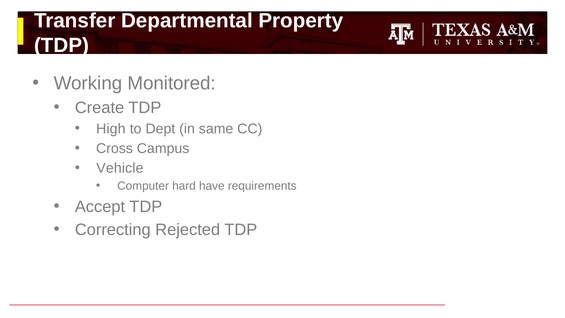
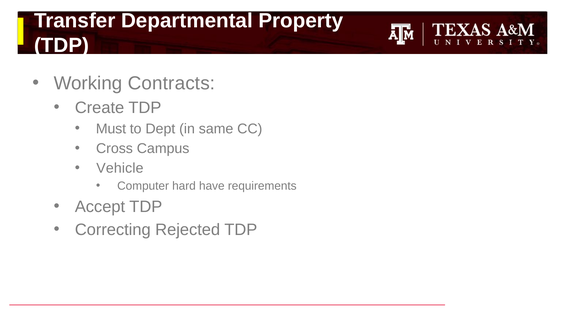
Monitored: Monitored -> Contracts (171, 83)
High: High -> Must (111, 129)
